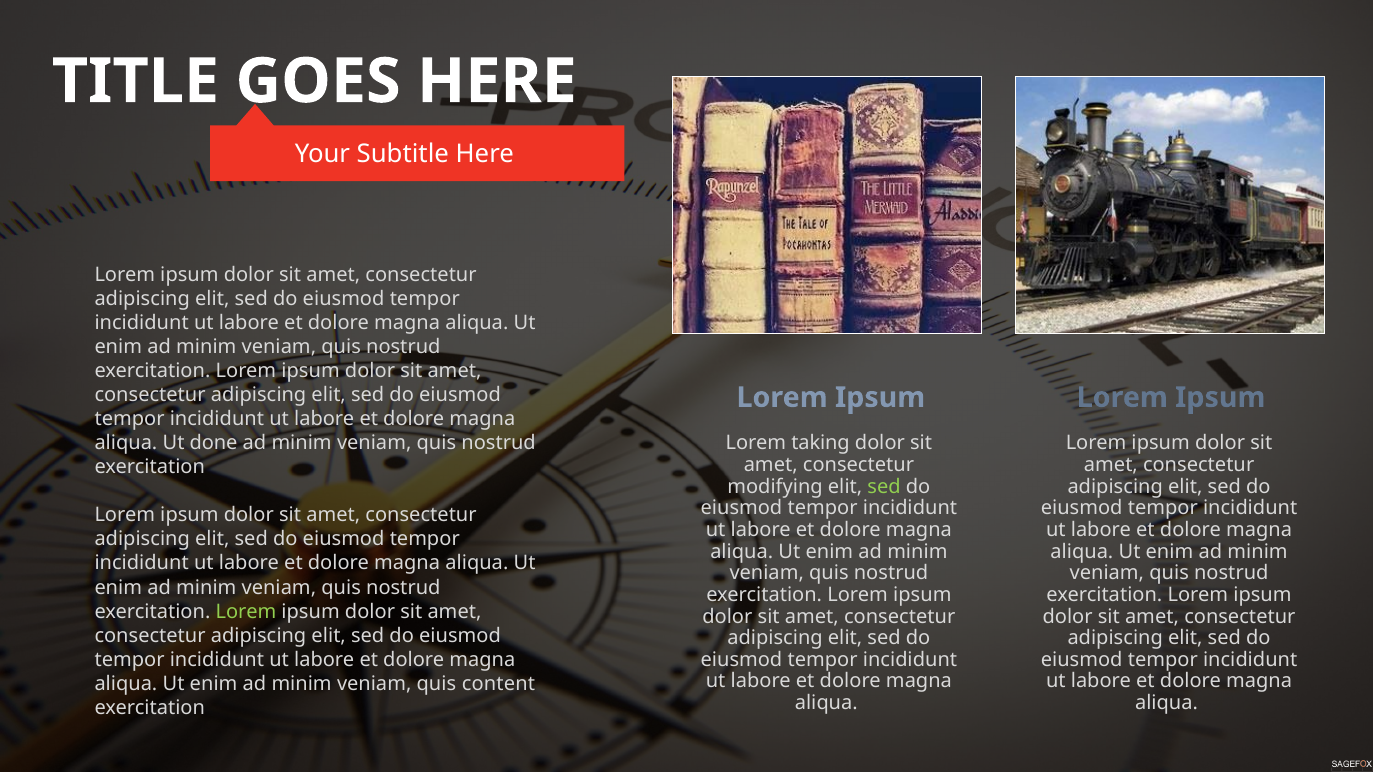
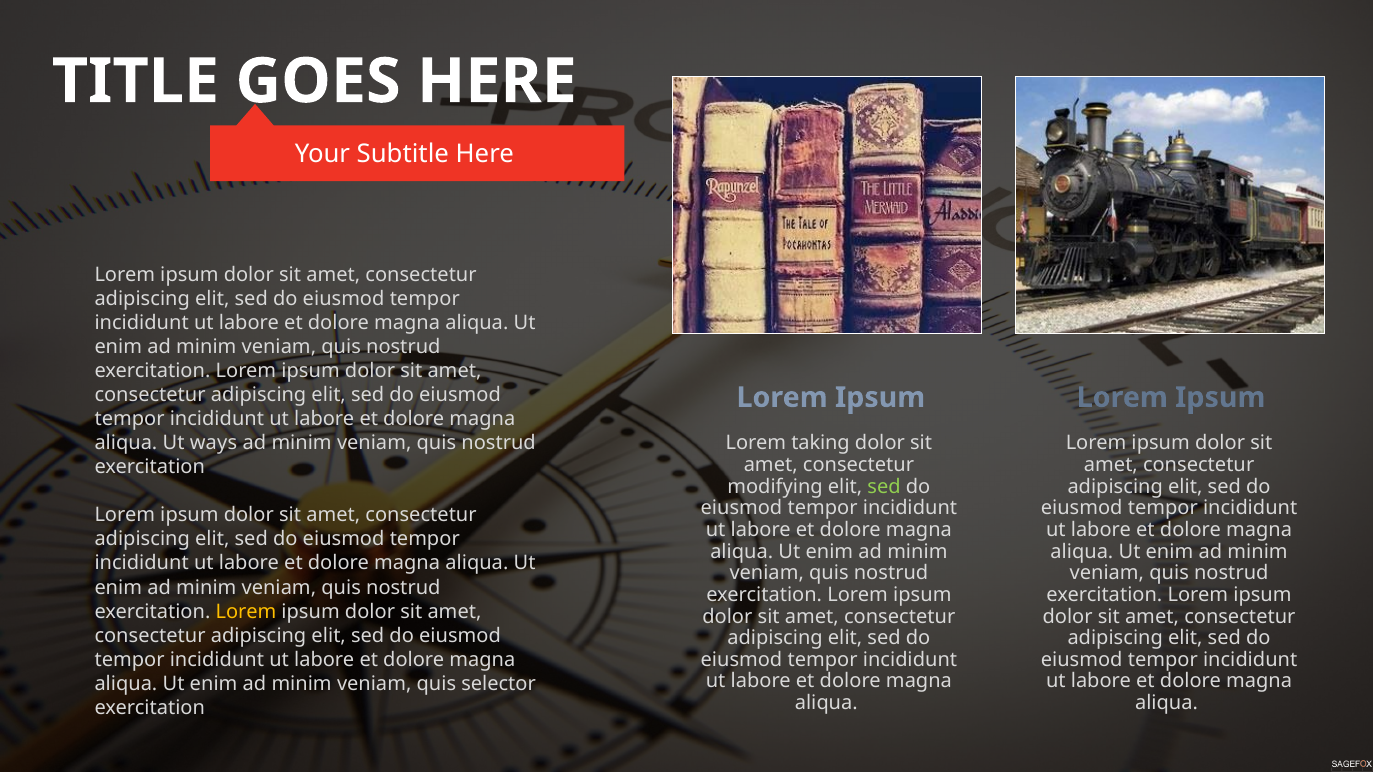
done: done -> ways (213, 443)
Lorem colour: light green -> yellow (246, 612)
content: content -> selector (499, 684)
